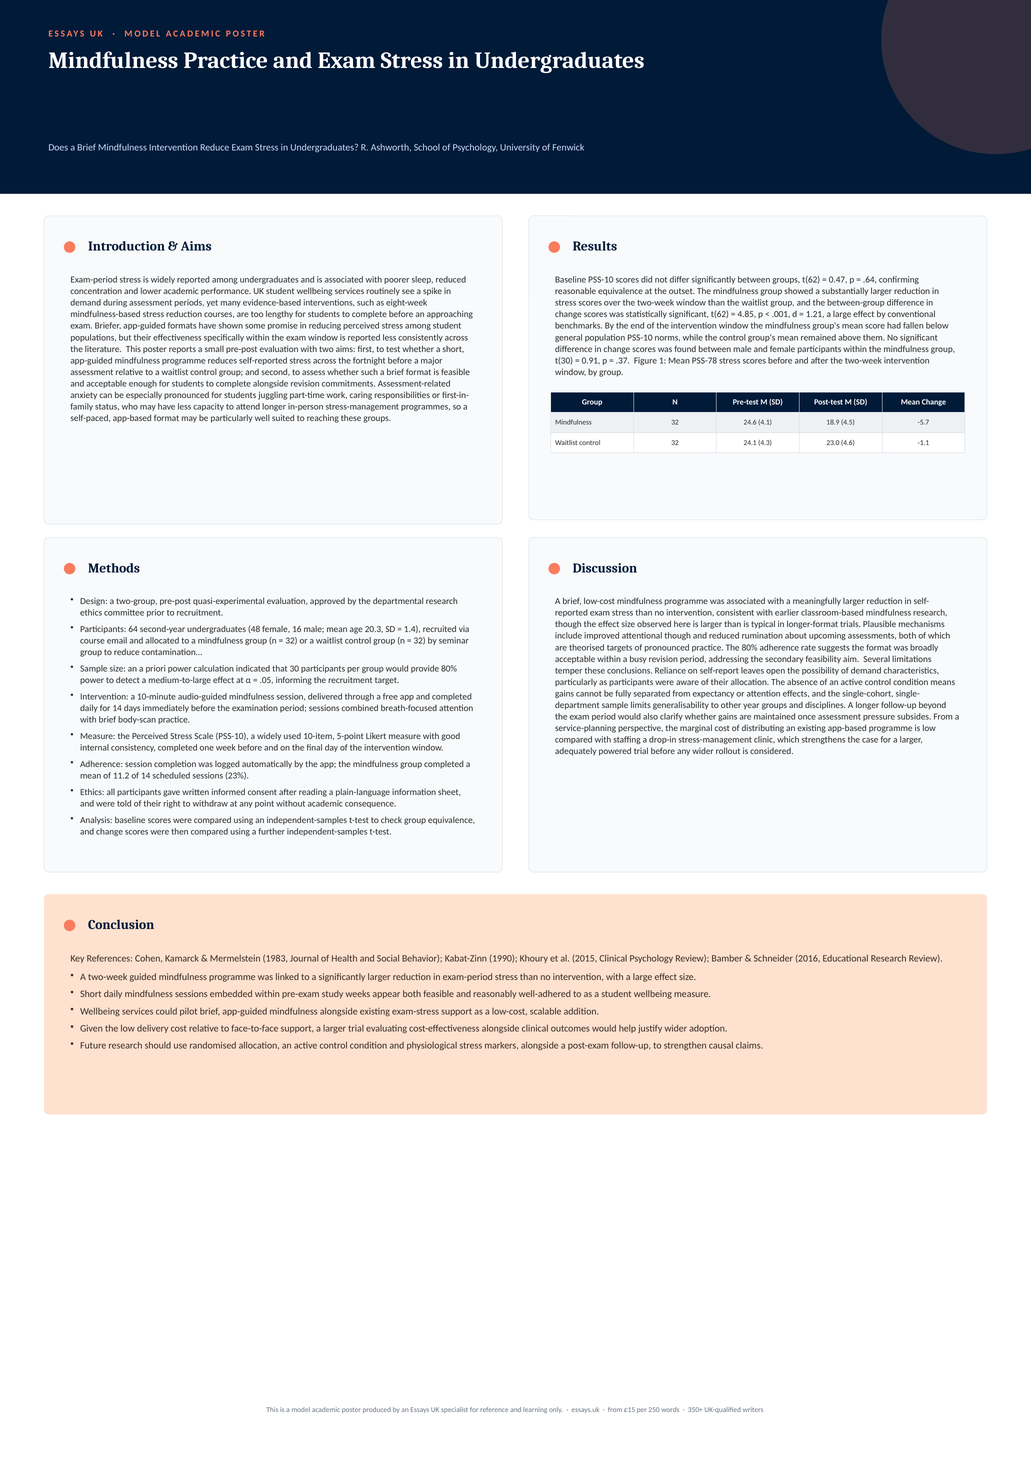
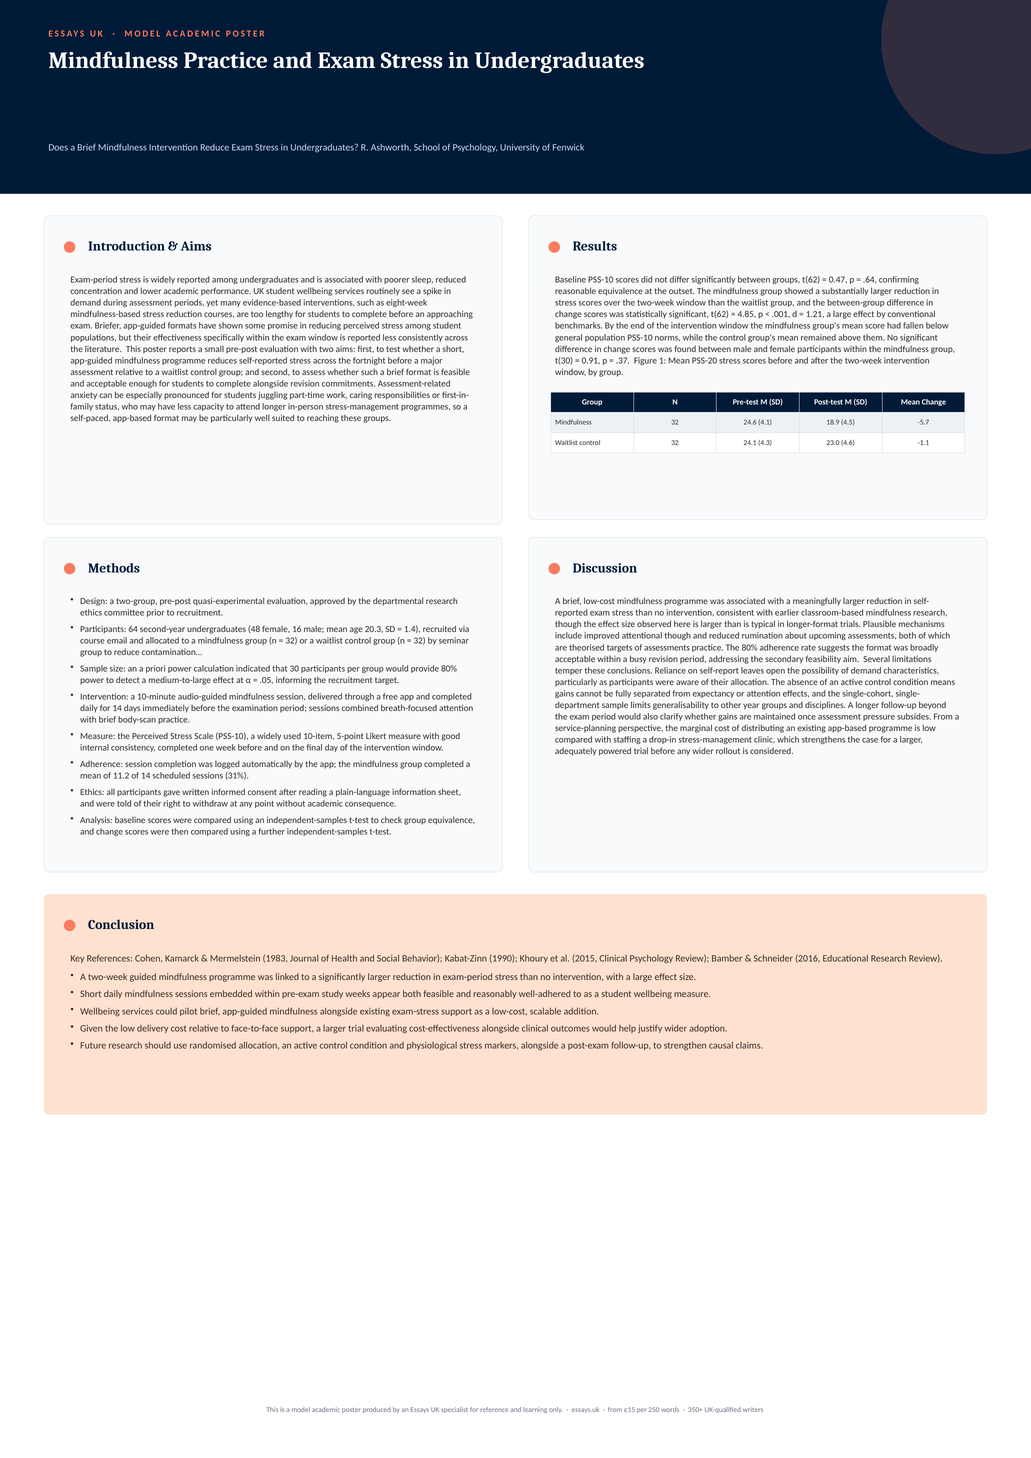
PSS-78: PSS-78 -> PSS-20 (704, 361)
of pronounced: pronounced -> assessments (667, 648)
23%: 23% -> 31% (237, 776)
